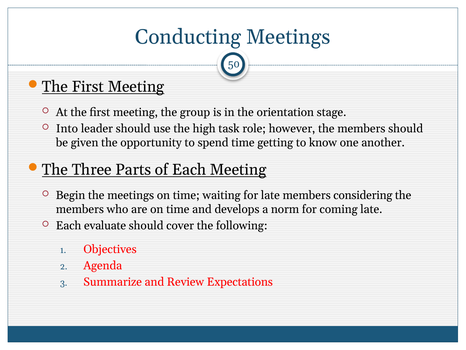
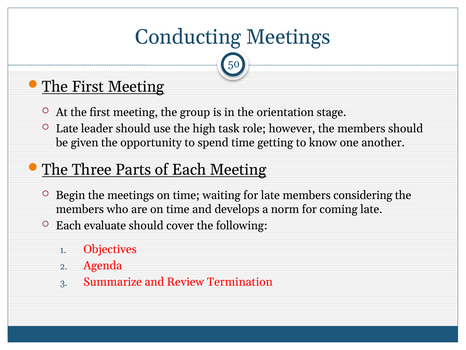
Into: Into -> Late (67, 128)
Expectations: Expectations -> Termination (240, 282)
